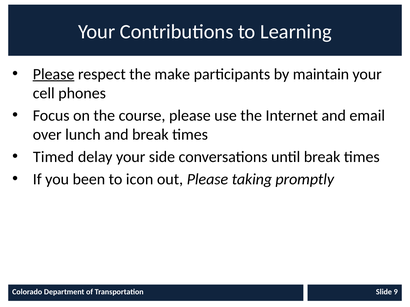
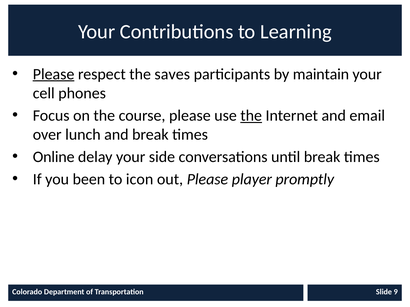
make: make -> saves (172, 74)
the underline: none -> present (251, 116)
Timed: Timed -> Online (54, 157)
taking: taking -> player (252, 180)
